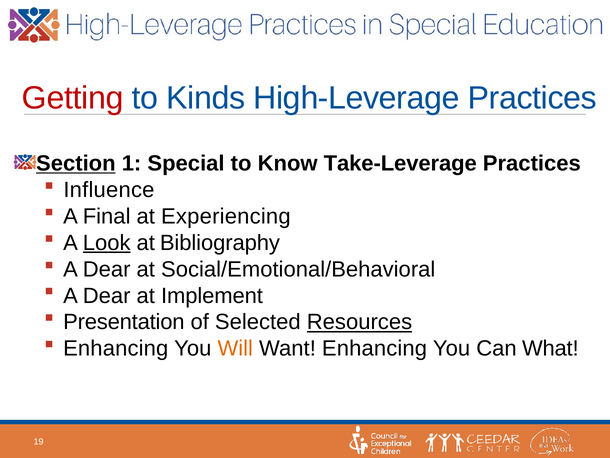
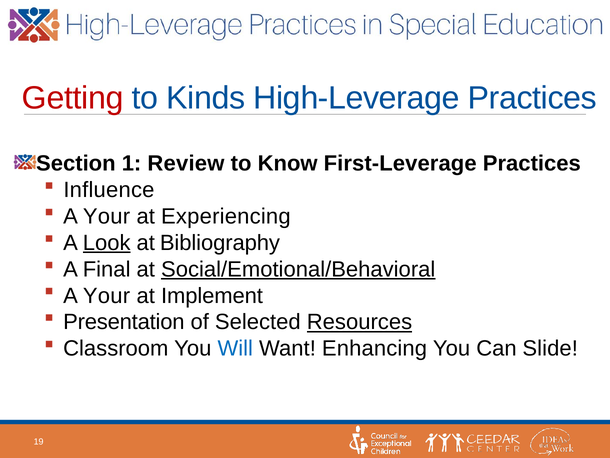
Section underline: present -> none (76, 163)
Special: Special -> Review (186, 163)
Take-Leverage: Take-Leverage -> First-Leverage (400, 163)
Final: Final -> Your (107, 216)
Dear: Dear -> Final (107, 269)
Social/Emotional/Behavioral underline: none -> present (298, 269)
Dear: Dear -> Your (107, 295)
Enhancing: Enhancing -> Classroom (116, 348)
Will colour: orange -> blue (235, 348)
What: What -> Slide (550, 348)
